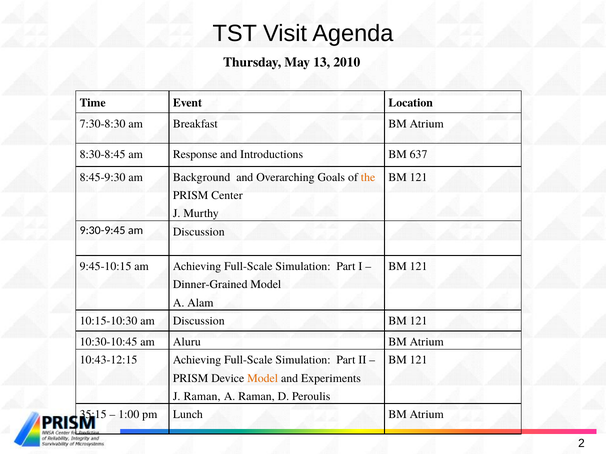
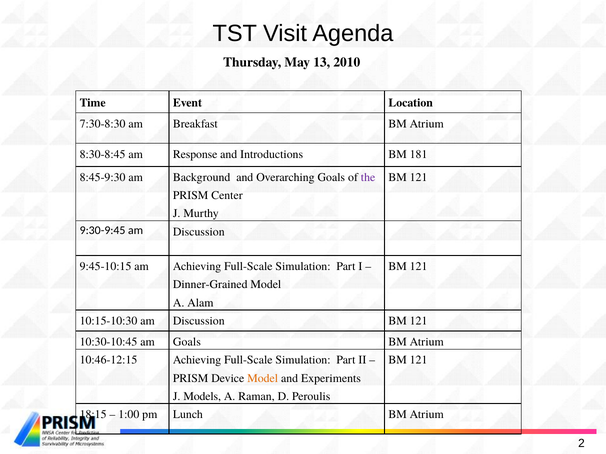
637: 637 -> 181 (419, 154)
the colour: orange -> purple (368, 178)
am Aluru: Aluru -> Goals (187, 342)
10:43-12:15: 10:43-12:15 -> 10:46-12:15 (108, 360)
J Raman: Raman -> Models (202, 397)
35:15: 35:15 -> 18:15 (93, 415)
